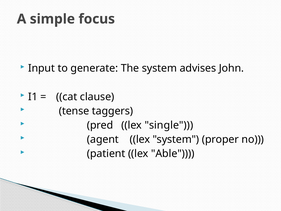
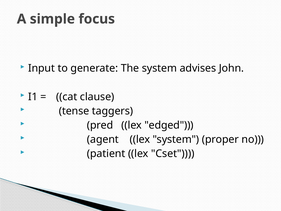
single: single -> edged (169, 125)
Able: Able -> Cset (173, 153)
